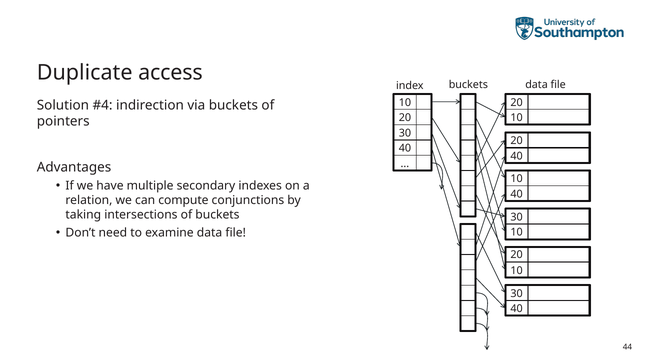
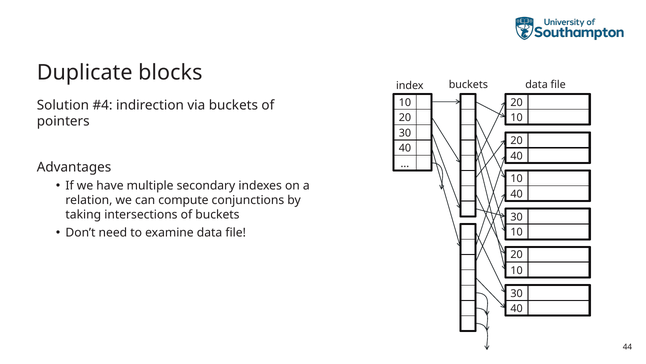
access: access -> blocks (170, 73)
